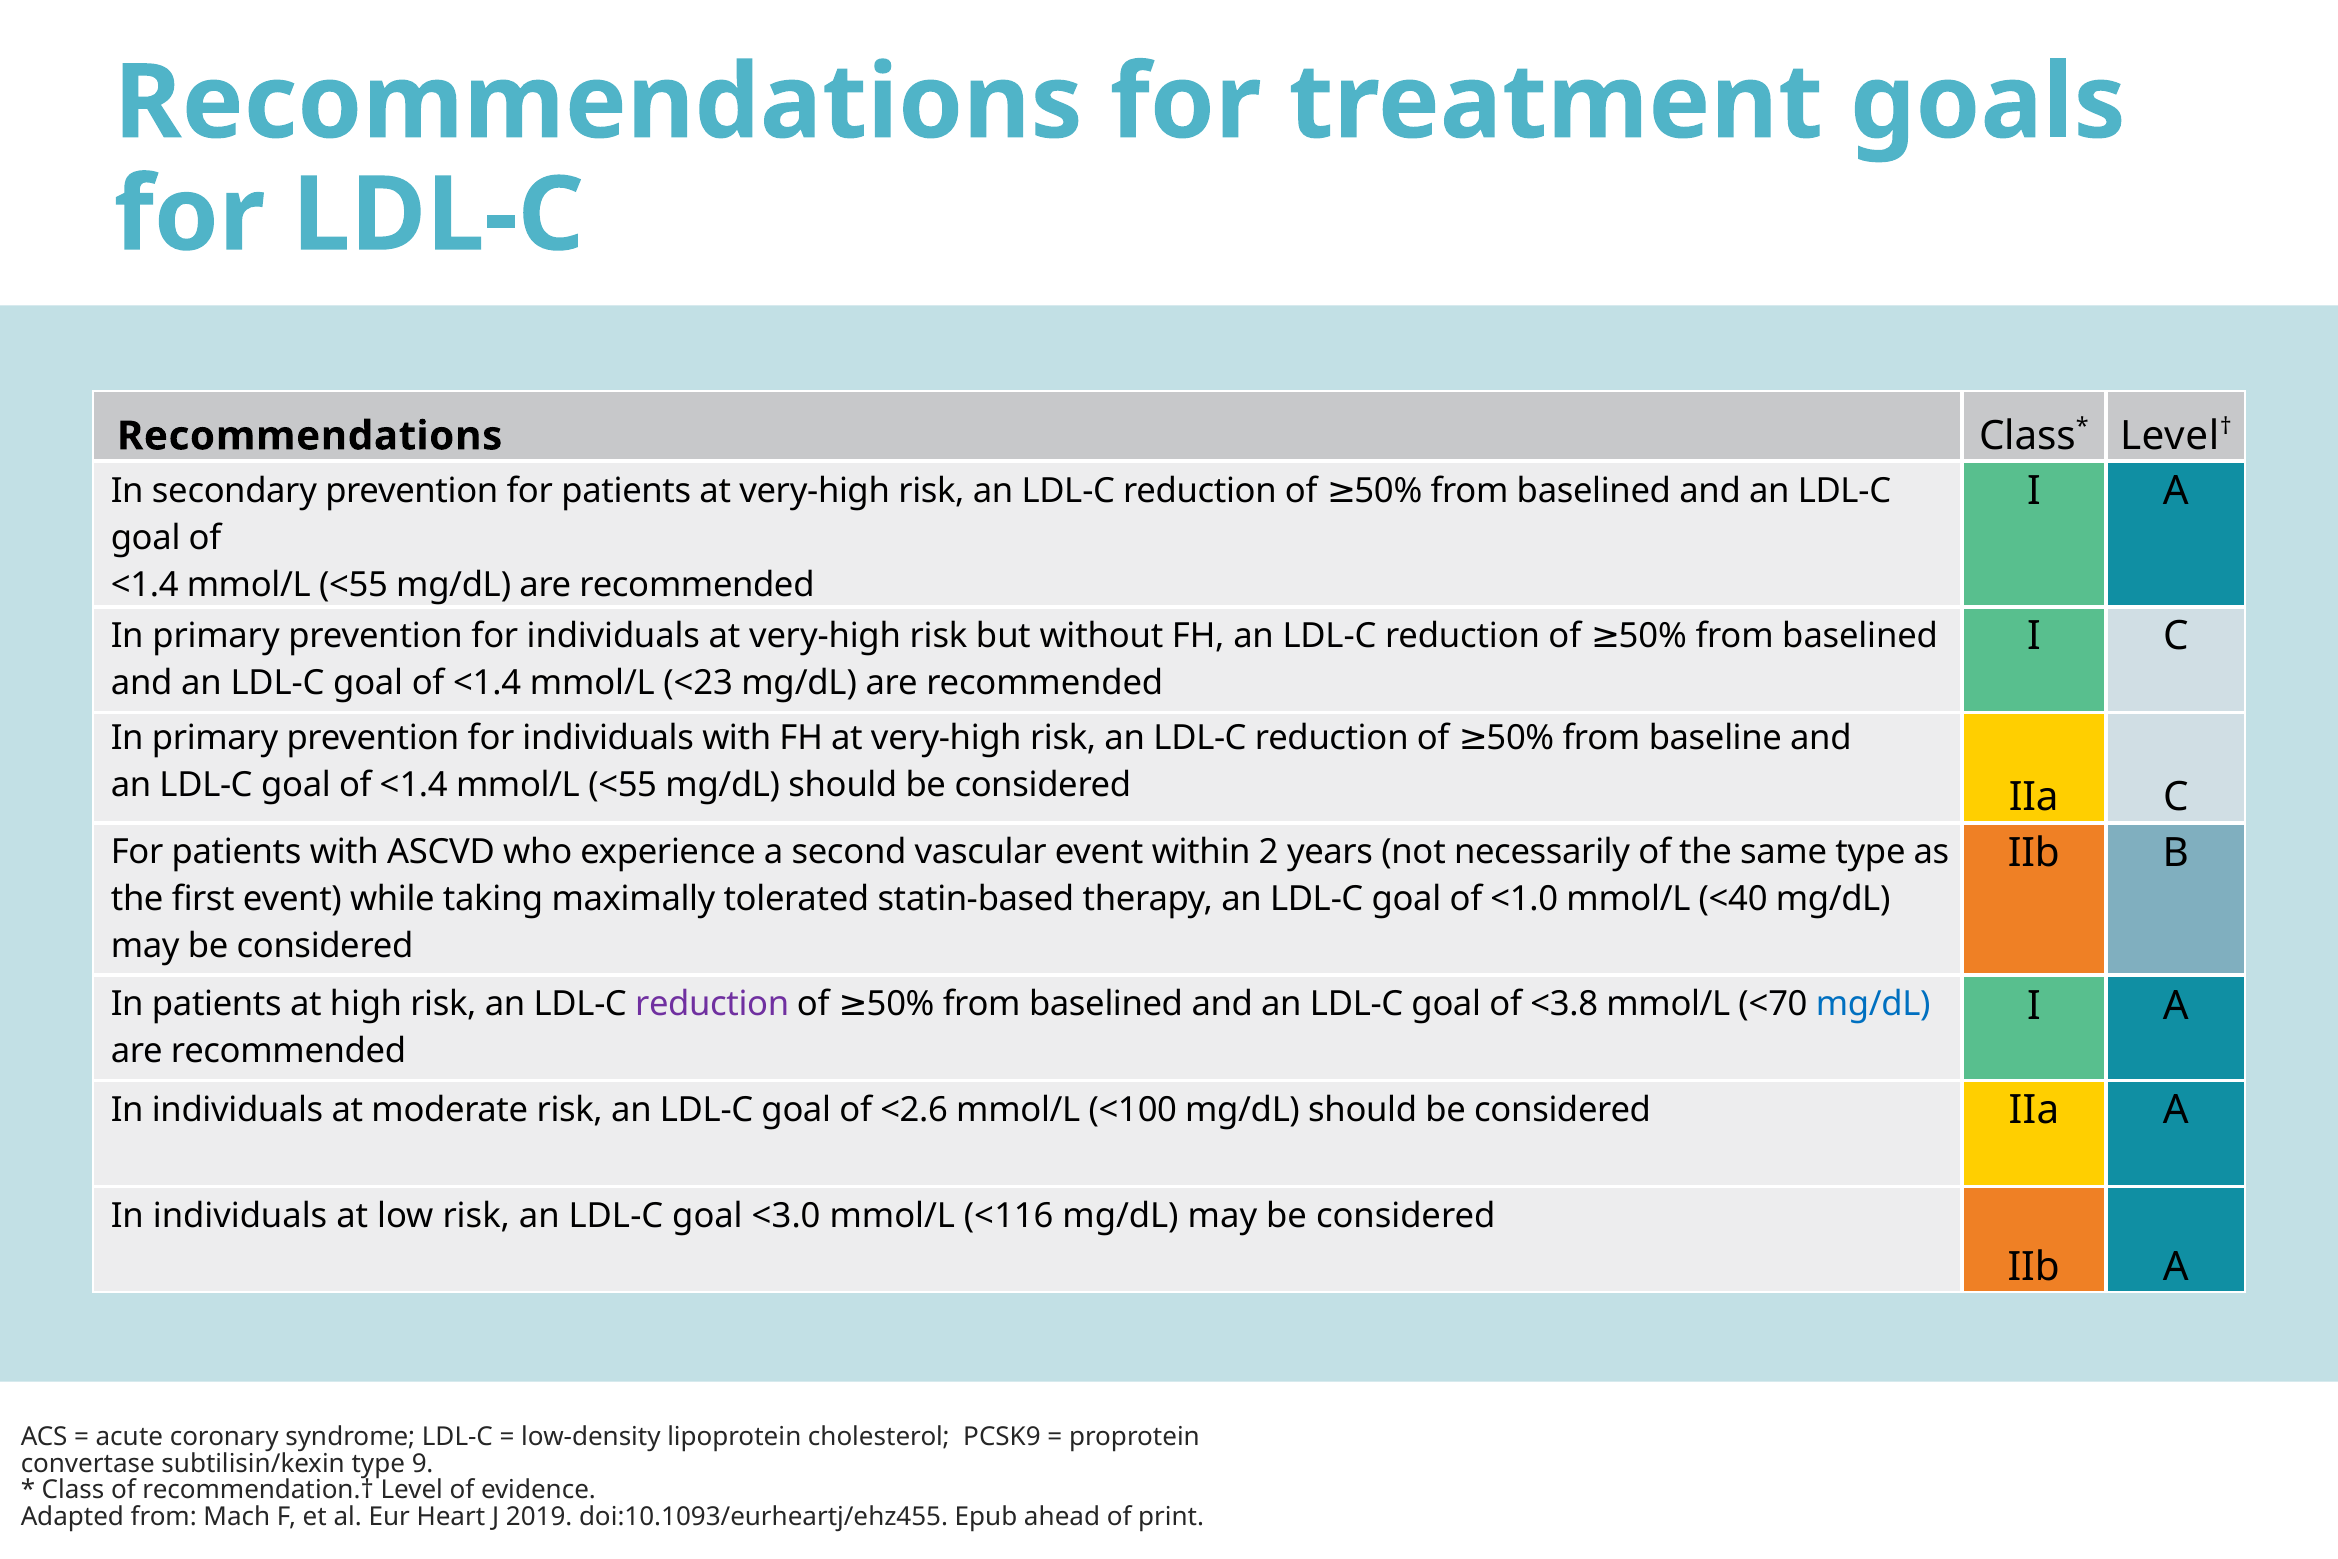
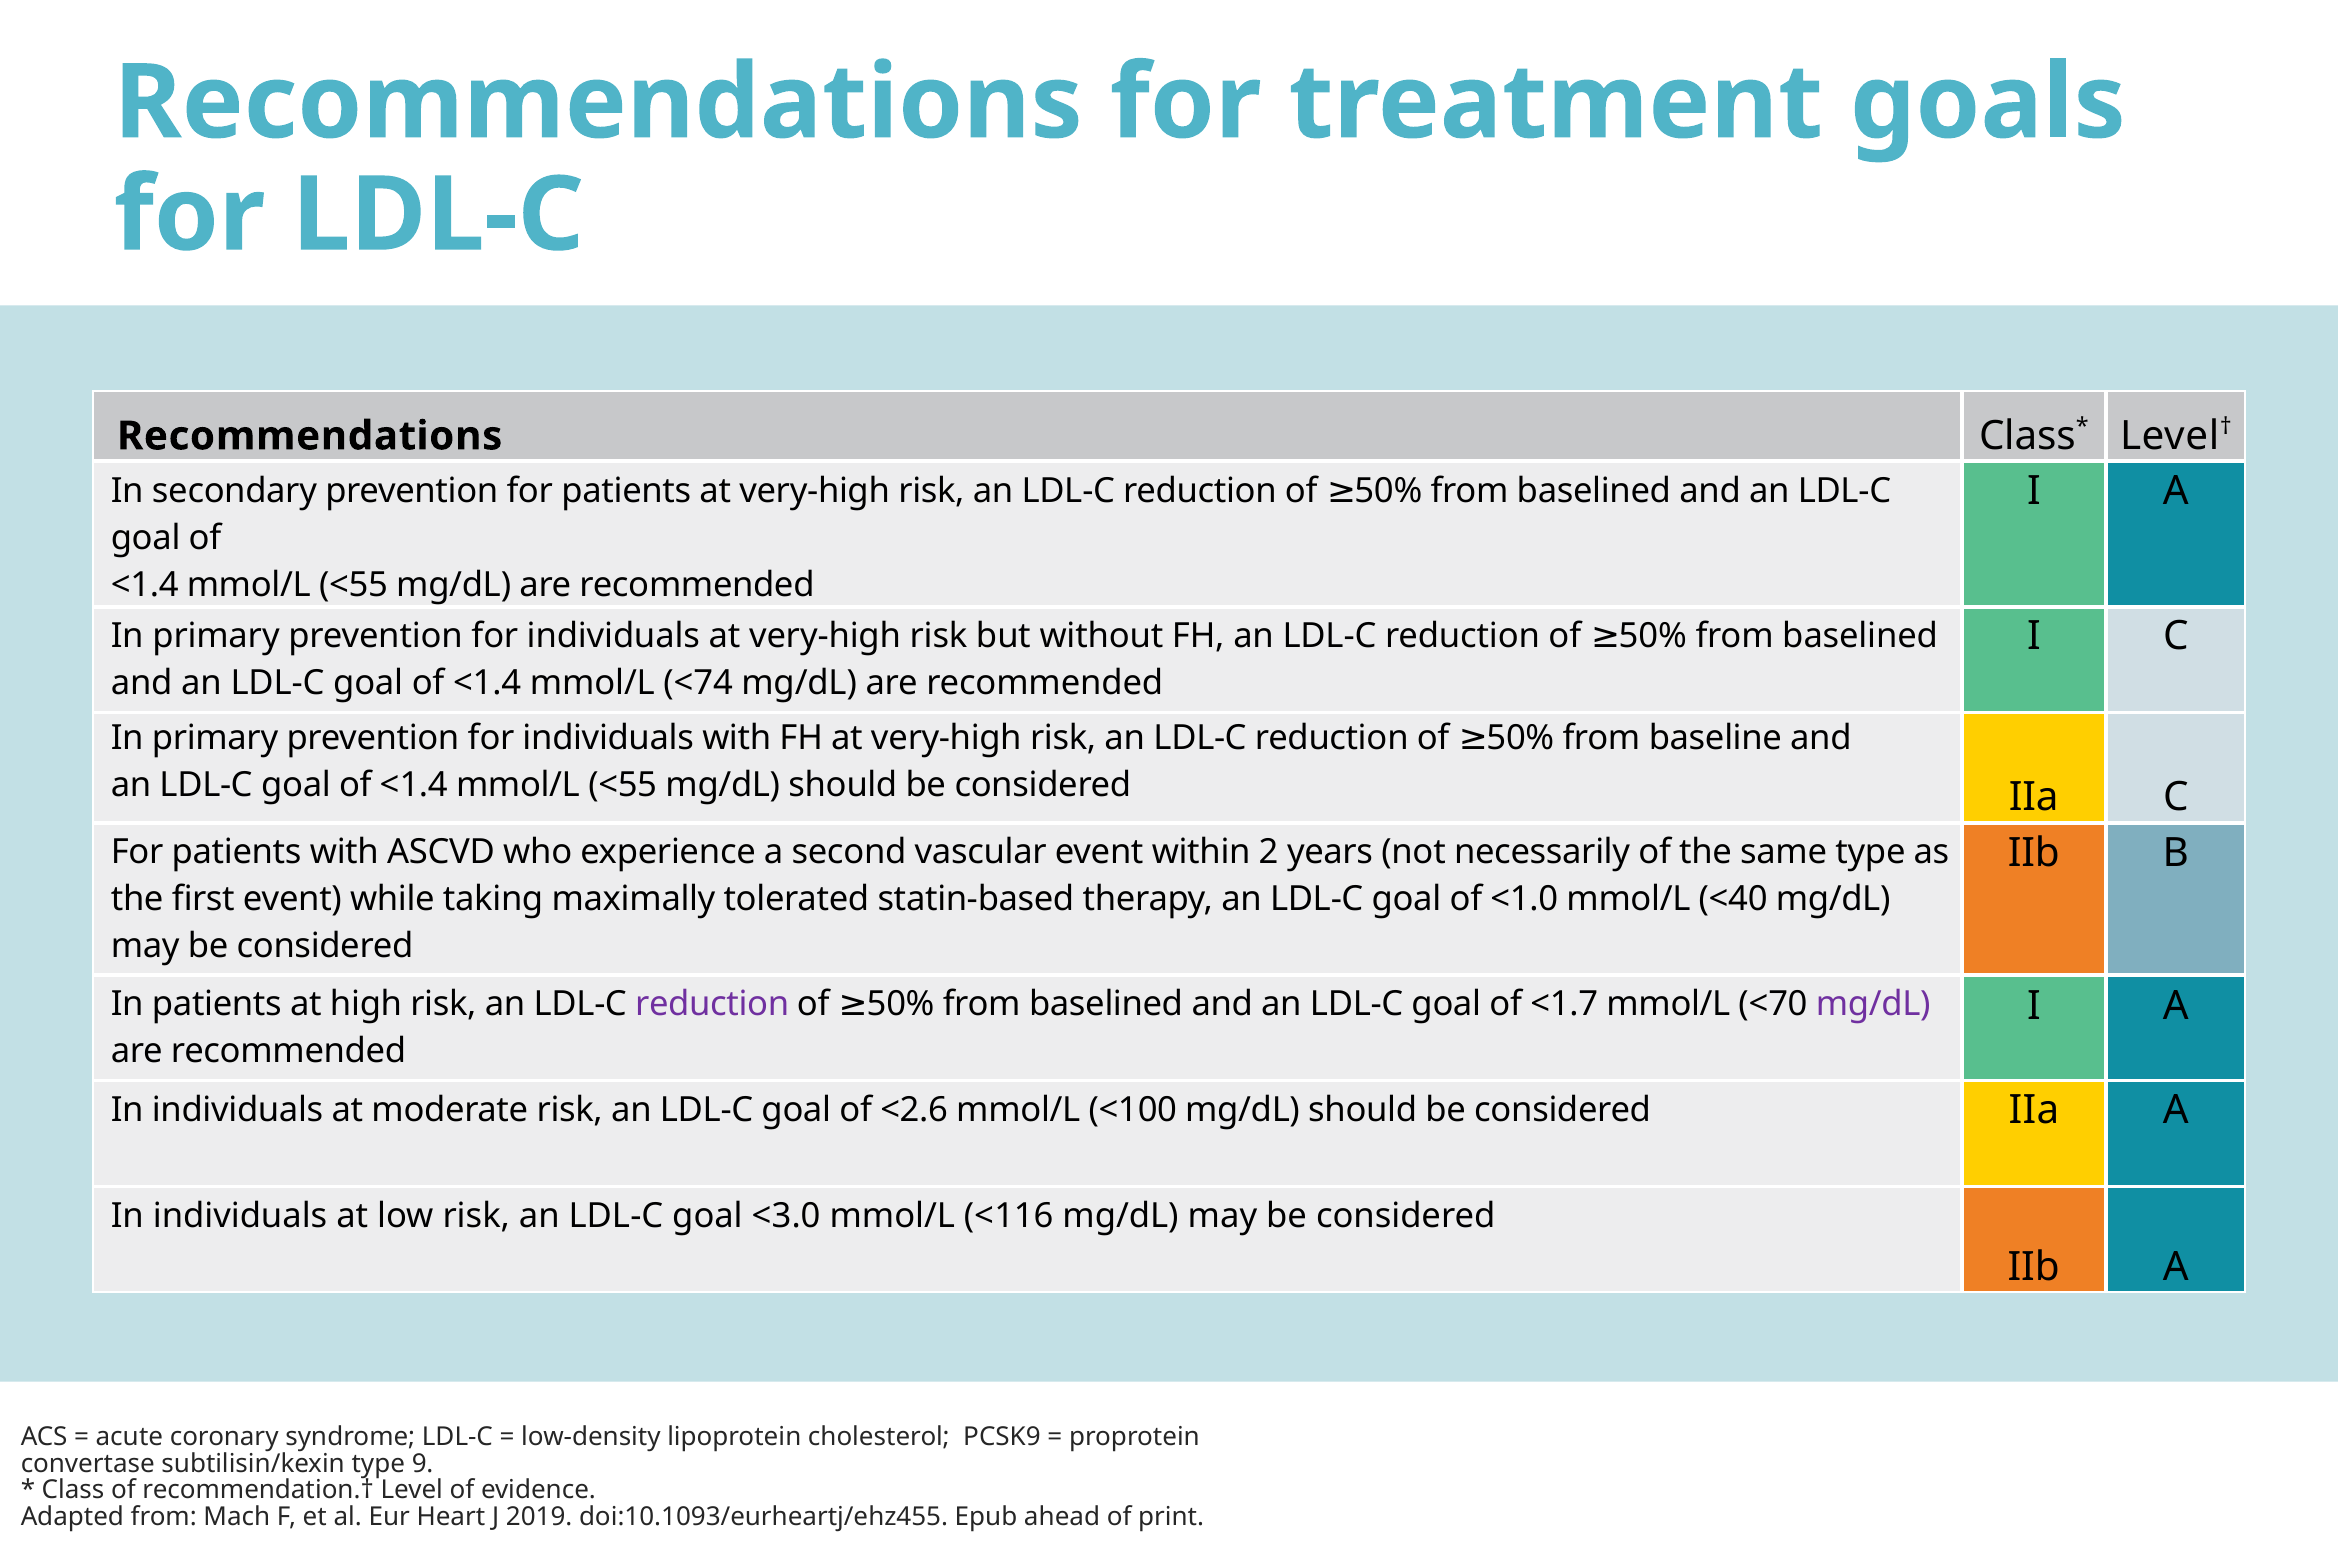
<23: <23 -> <74 (698, 683)
<3.8: <3.8 -> <1.7 (1564, 1004)
mg/dL colour: blue -> purple (1873, 1004)
